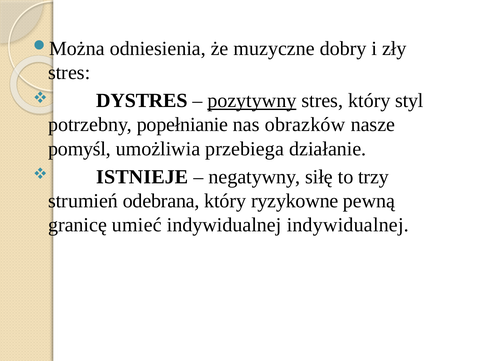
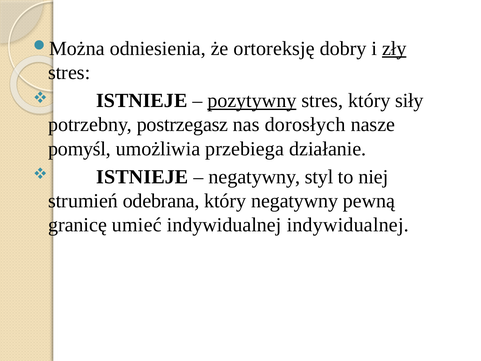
muzyczne: muzyczne -> ortoreksję (274, 48)
zły underline: none -> present (394, 48)
DYSTRES: DYSTRES -> ISTNIEJE (142, 101)
styl: styl -> siły (409, 101)
popełnianie: popełnianie -> postrzegasz (182, 125)
obrazków: obrazków -> dorosłych (305, 125)
siłę: siłę -> styl (319, 177)
trzy: trzy -> niej (373, 177)
który ryzykowne: ryzykowne -> negatywny (295, 201)
